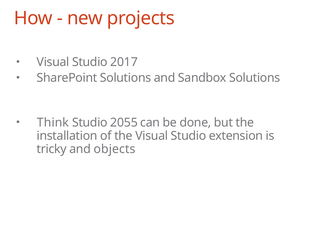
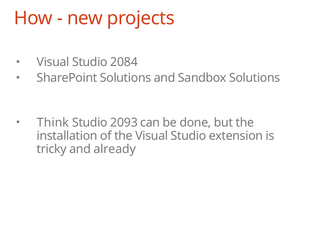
2017: 2017 -> 2084 (124, 62)
2055: 2055 -> 2093 (124, 122)
objects: objects -> already (115, 149)
